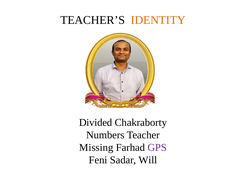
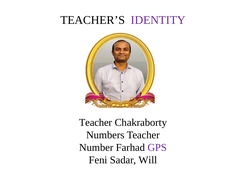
IDENTITY colour: orange -> purple (158, 20)
Divided: Divided -> Teacher (96, 123)
Missing: Missing -> Number (96, 148)
